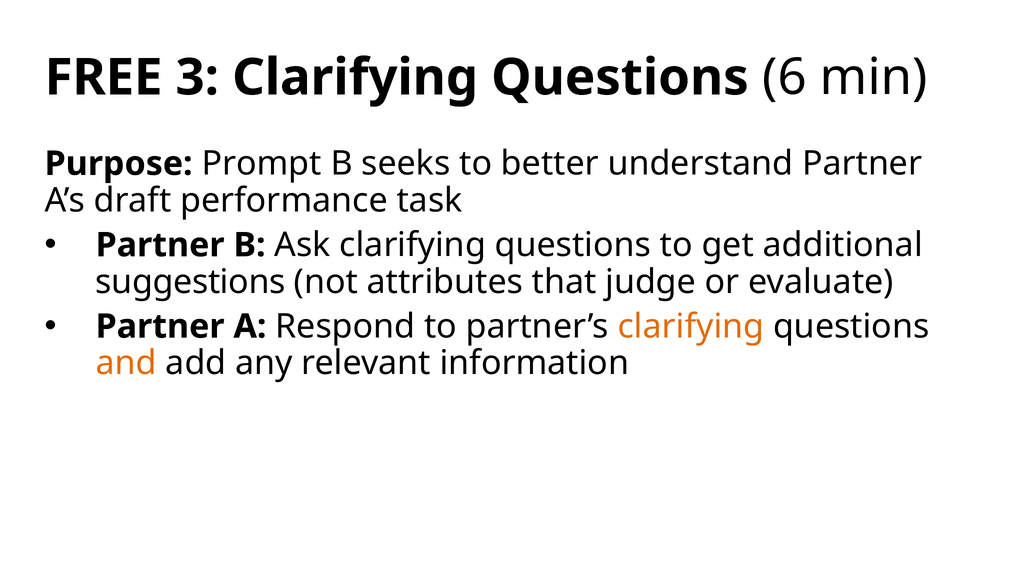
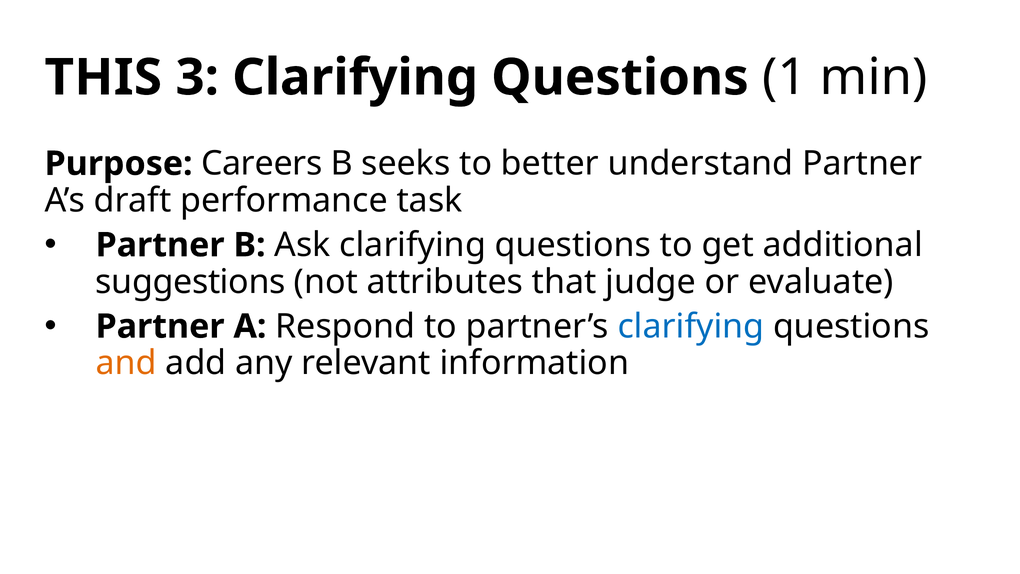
FREE: FREE -> THIS (103, 78)
6: 6 -> 1 (785, 78)
Prompt: Prompt -> Careers (262, 164)
clarifying colour: orange -> blue (691, 326)
